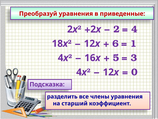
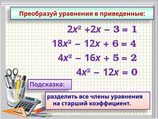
2: 2 -> 3 (116, 29)
4: 4 -> 1 (134, 29)
1: 1 -> 4 (133, 43)
3: 3 -> 2 (134, 58)
